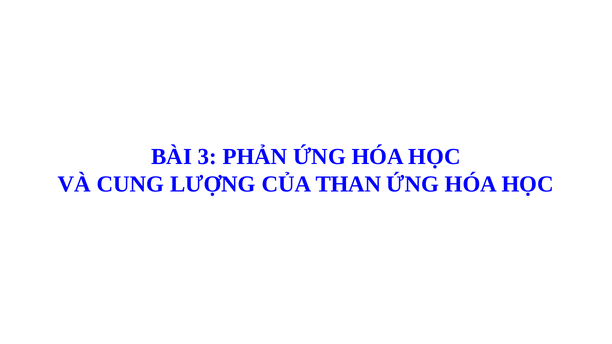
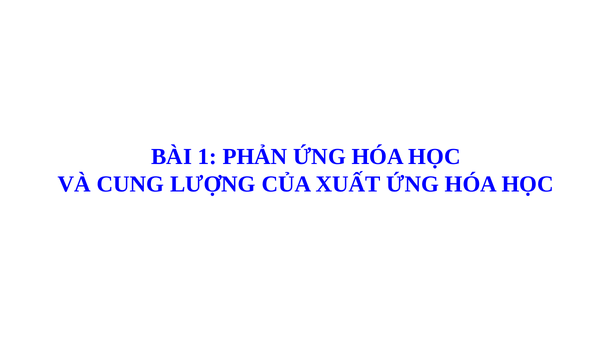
3: 3 -> 1 (207, 157)
THAN: THAN -> XUẤT (348, 184)
